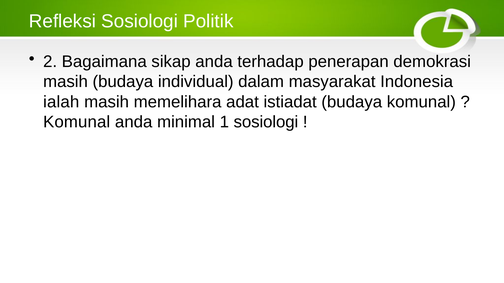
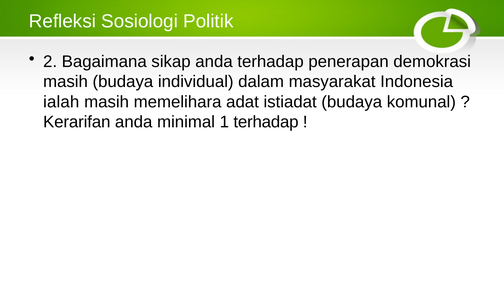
Komunal: Komunal -> Kerarifan (77, 122)
1 sosiologi: sosiologi -> terhadap (266, 122)
